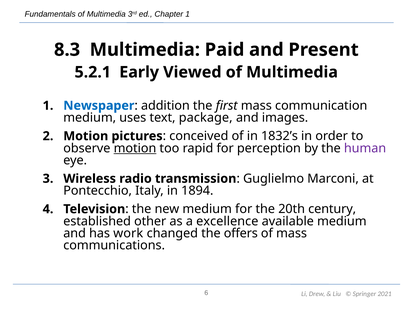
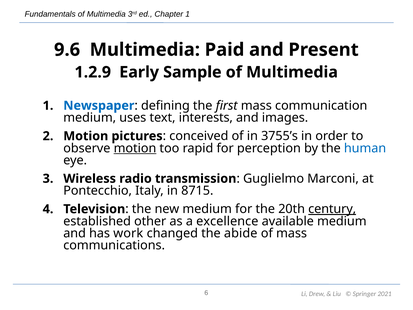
8.3: 8.3 -> 9.6 (67, 50)
5.2.1: 5.2.1 -> 1.2.9 (93, 72)
Viewed: Viewed -> Sample (192, 72)
addition: addition -> defining (165, 106)
package: package -> interests (206, 118)
1832’s: 1832’s -> 3755’s (279, 136)
human colour: purple -> blue (365, 148)
1894: 1894 -> 8715 (197, 191)
century underline: none -> present (332, 209)
offers: offers -> abide (241, 233)
